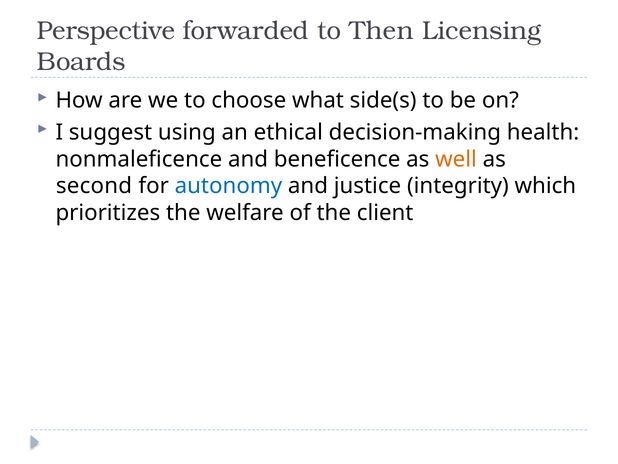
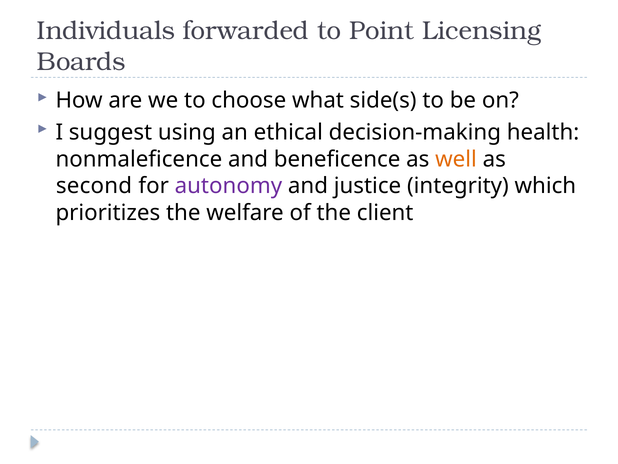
Perspective: Perspective -> Individuals (106, 31)
Then: Then -> Point (382, 31)
autonomy colour: blue -> purple (228, 186)
